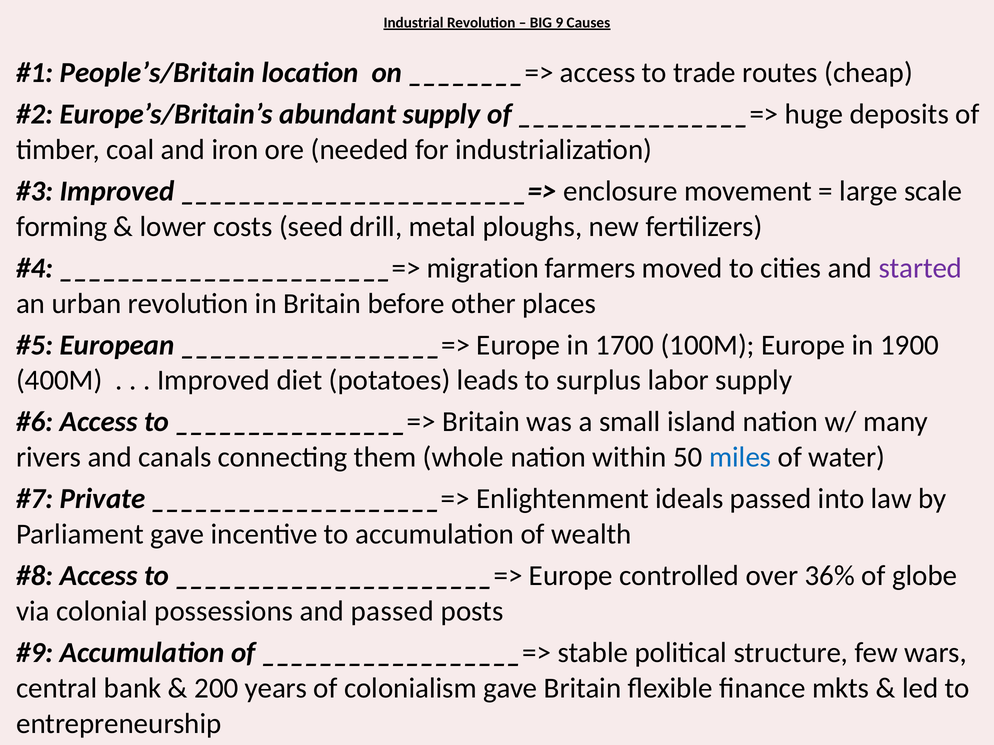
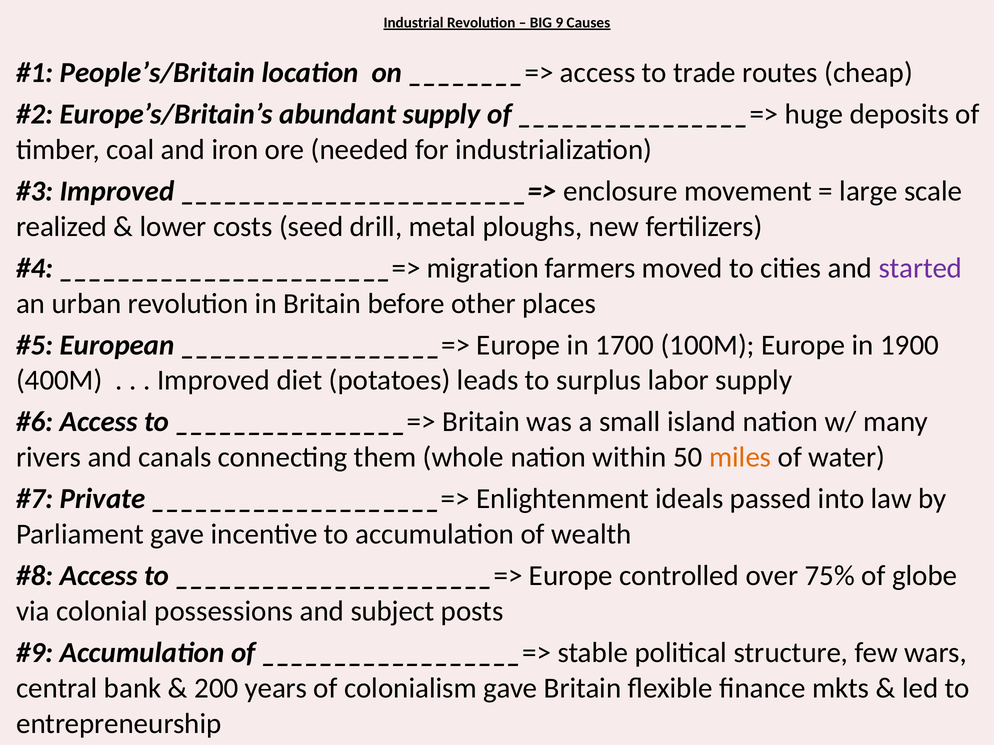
forming: forming -> realized (62, 227)
miles colour: blue -> orange (740, 458)
36%: 36% -> 75% (830, 576)
and passed: passed -> subject (393, 612)
